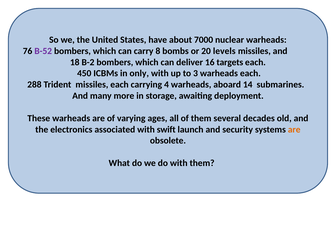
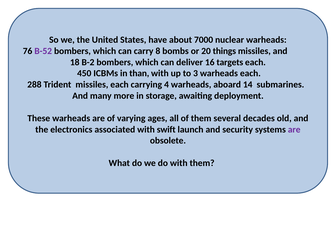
levels: levels -> things (224, 51)
only: only -> than (139, 73)
are colour: orange -> purple (294, 129)
